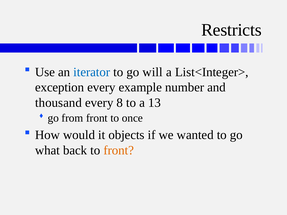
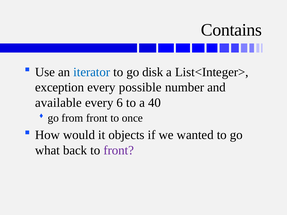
Restricts: Restricts -> Contains (231, 30)
will: will -> disk (153, 72)
example: example -> possible (140, 87)
thousand: thousand -> available (58, 103)
8: 8 -> 6 (120, 103)
13: 13 -> 40 (154, 103)
front colour: orange -> purple (119, 150)
